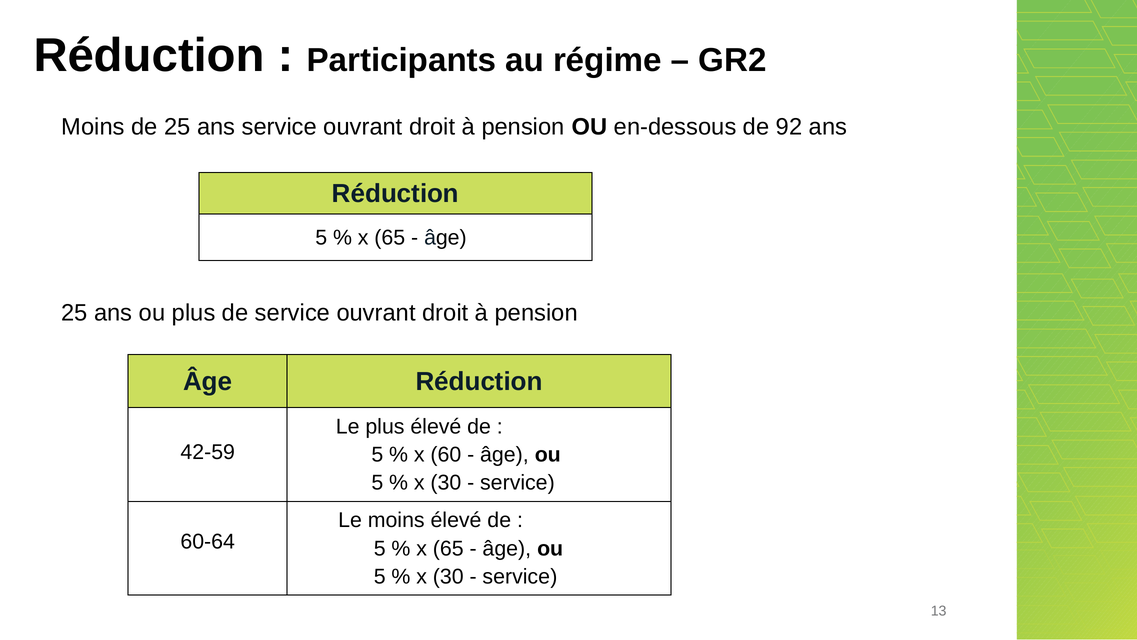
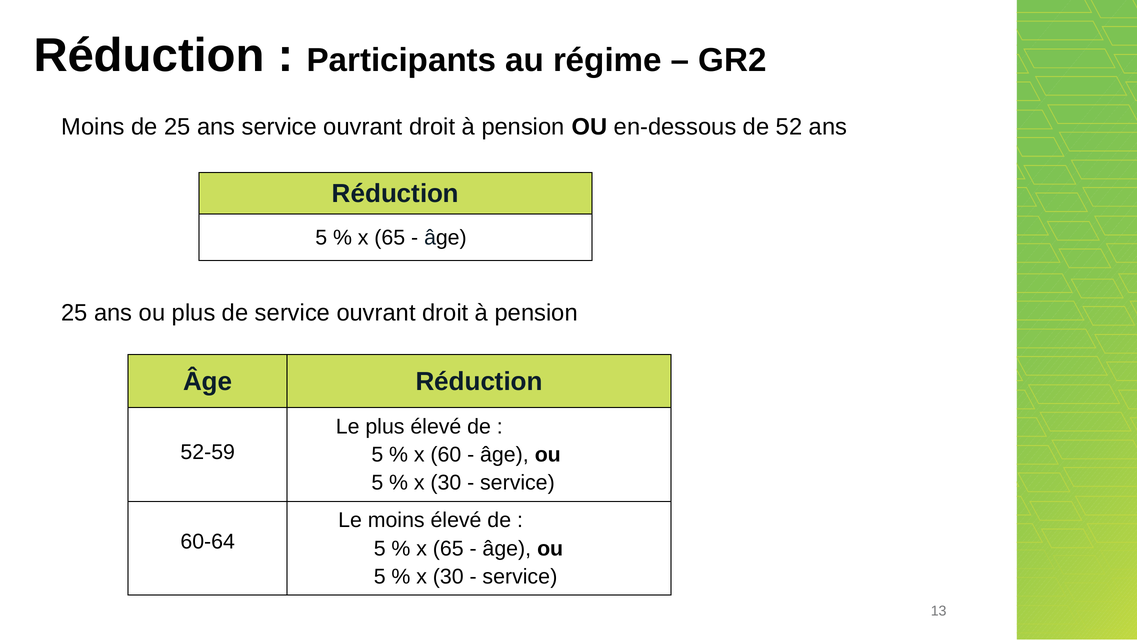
92: 92 -> 52 (789, 127)
42-59: 42-59 -> 52-59 (208, 452)
